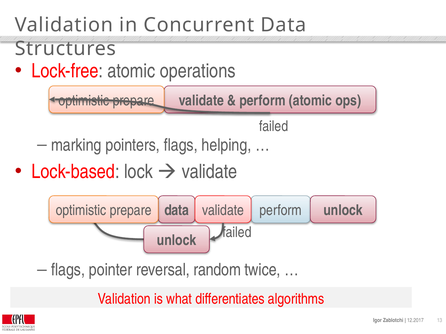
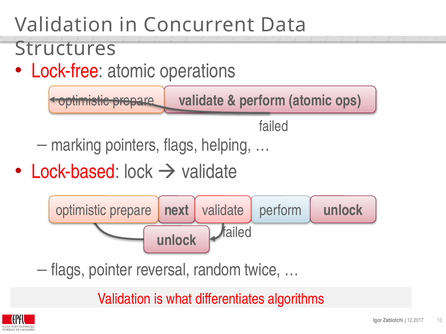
data: data -> next (177, 211)
